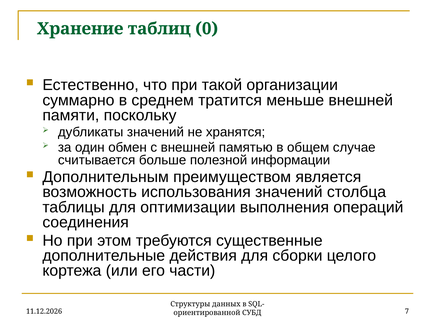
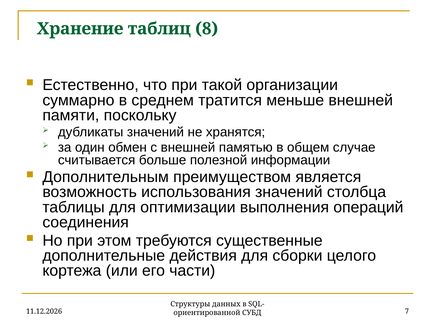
0: 0 -> 8 (207, 29)
